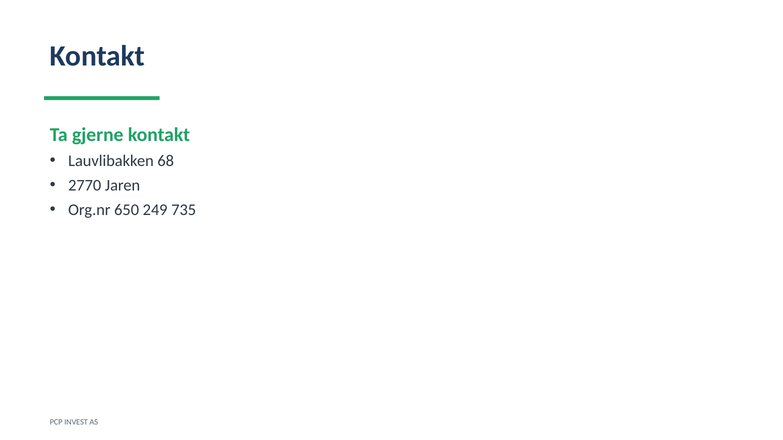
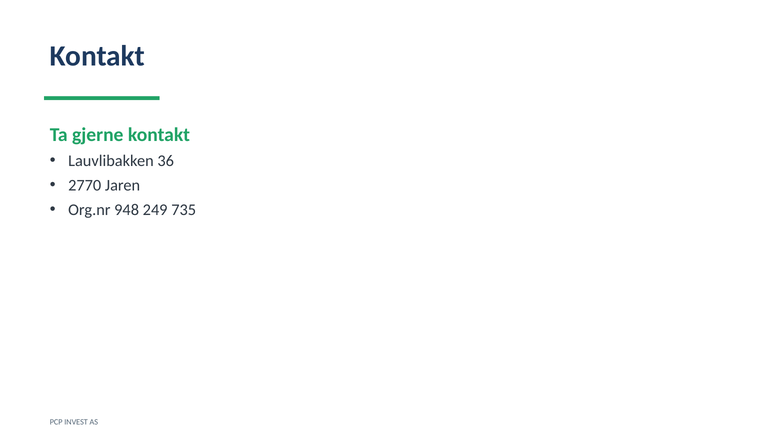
68: 68 -> 36 (166, 161)
650: 650 -> 948 (127, 210)
